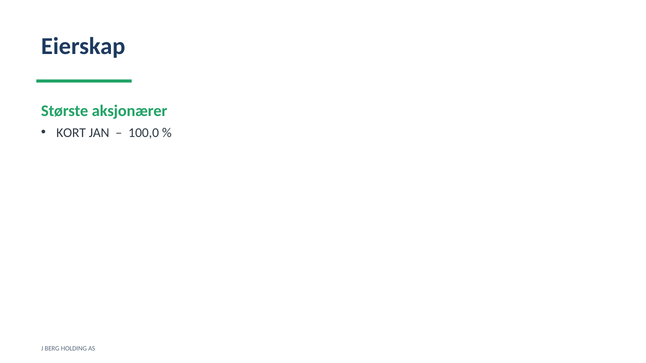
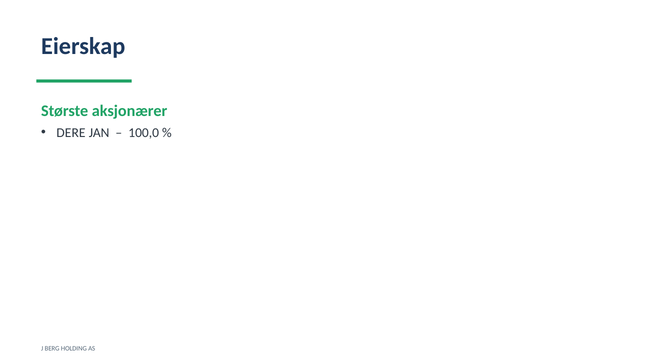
KORT: KORT -> DERE (71, 133)
